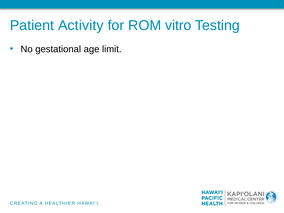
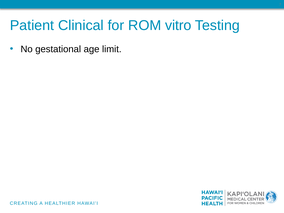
Activity: Activity -> Clinical (81, 25)
